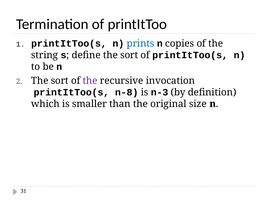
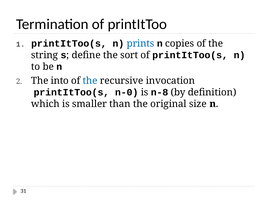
sort: sort -> into (60, 81)
the colour: purple -> blue (90, 81)
n-8: n-8 -> n-0 (127, 92)
n-3: n-3 -> n-8 (160, 92)
